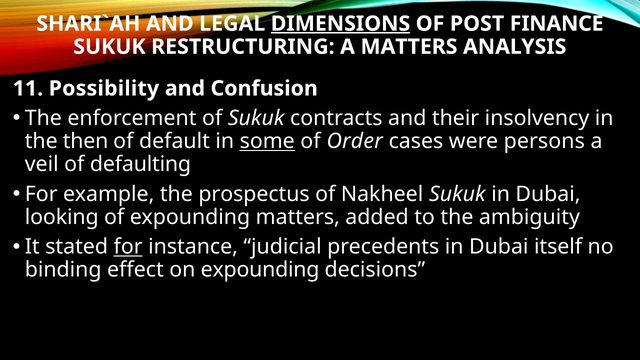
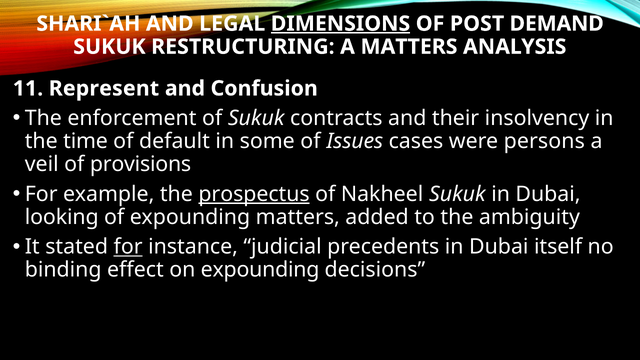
FINANCE: FINANCE -> DEMAND (557, 24)
Possibility: Possibility -> Represent (104, 88)
then: then -> time (86, 141)
some underline: present -> none (267, 141)
Order: Order -> Issues (355, 141)
defaulting: defaulting -> provisions (141, 164)
prospectus underline: none -> present (254, 194)
